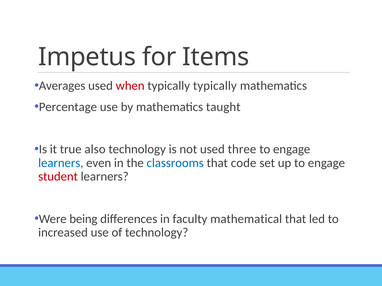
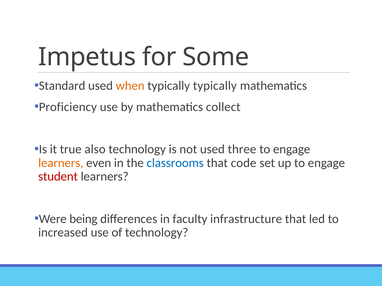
Items: Items -> Some (216, 57)
Averages: Averages -> Standard (62, 86)
when colour: red -> orange (130, 86)
Percentage: Percentage -> Proficiency (68, 107)
taught: taught -> collect (223, 107)
learners colour: blue -> orange (61, 163)
mathematical: mathematical -> infrastructure (246, 219)
